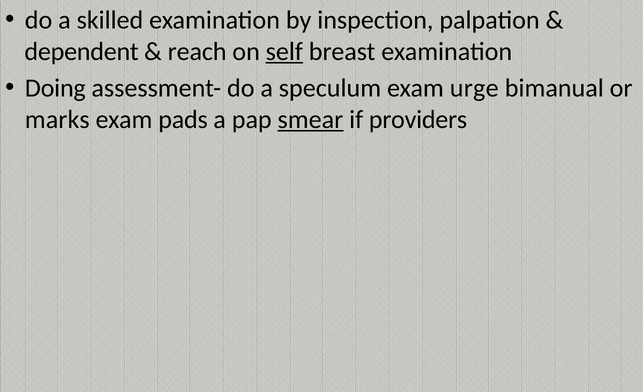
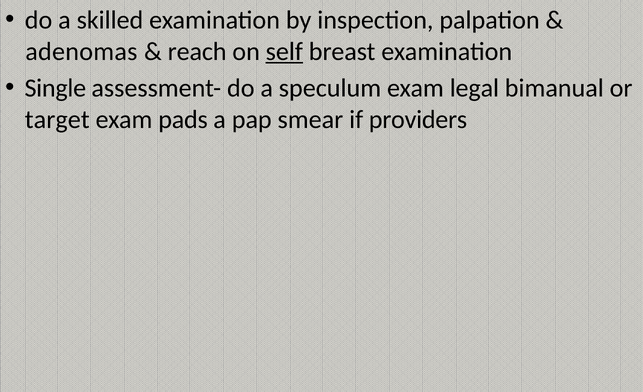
dependent: dependent -> adenomas (81, 51)
Doing: Doing -> Single (55, 88)
urge: urge -> legal (474, 88)
marks: marks -> target (57, 119)
smear underline: present -> none (310, 119)
